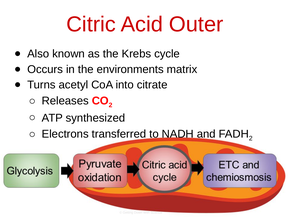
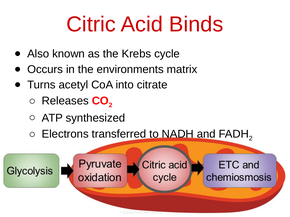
Outer: Outer -> Binds (196, 24)
